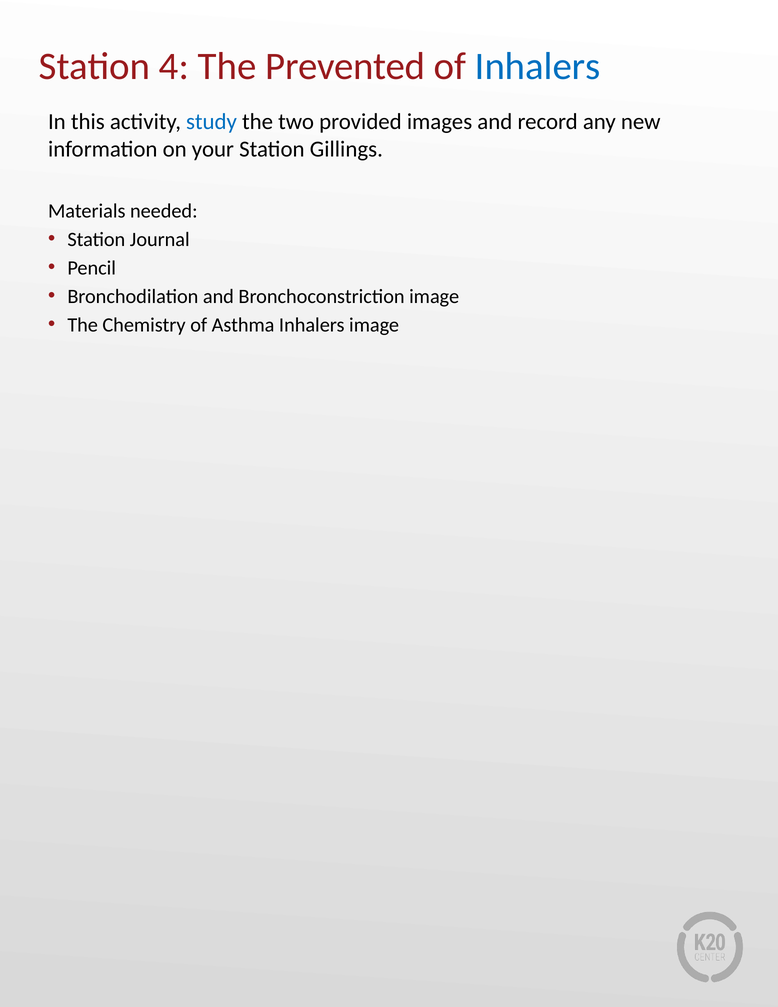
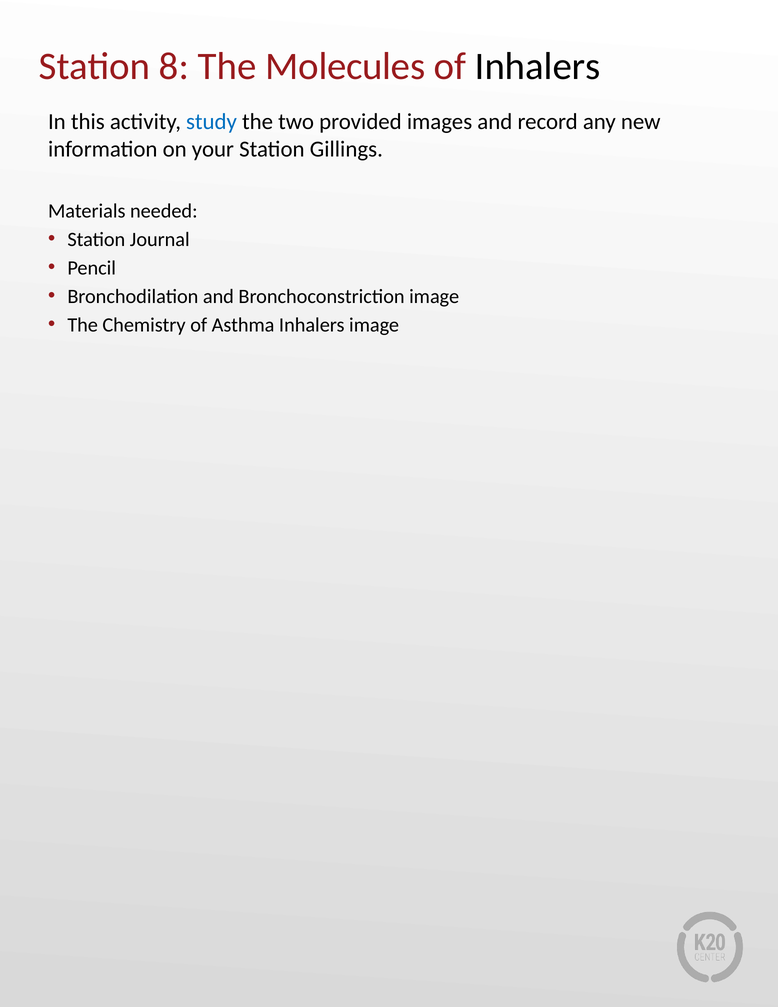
4: 4 -> 8 (174, 66)
Prevented: Prevented -> Molecules (345, 66)
Inhalers colour: blue -> black (538, 66)
